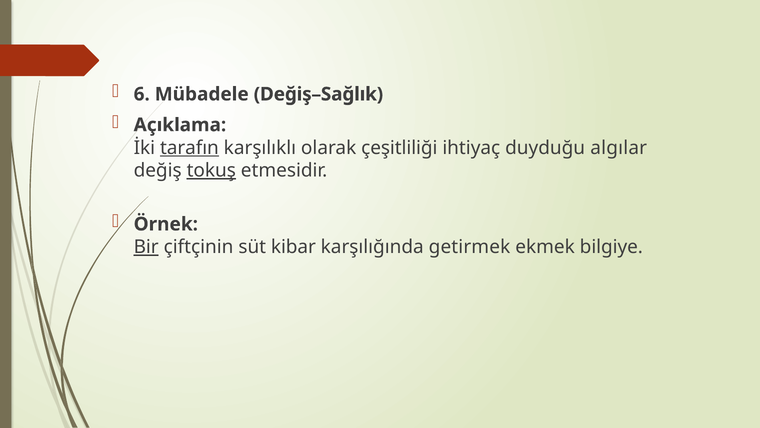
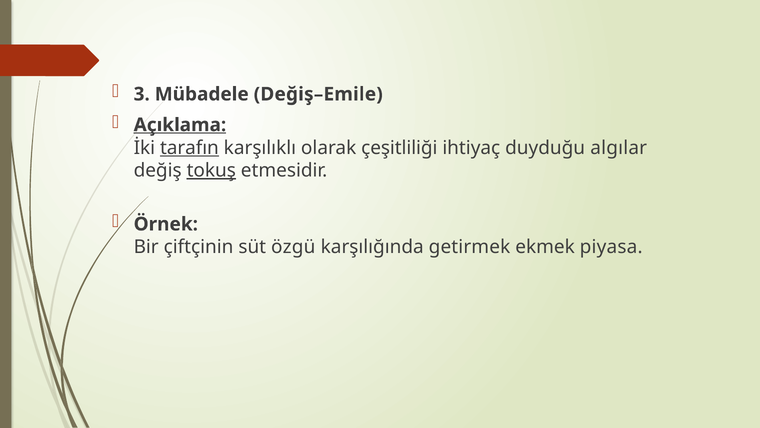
6: 6 -> 3 (142, 94)
Değiş–Sağlık: Değiş–Sağlık -> Değiş–Emile (318, 94)
Açıklama underline: none -> present (180, 125)
Bir underline: present -> none (146, 247)
kibar: kibar -> özgü (293, 247)
bilgiye: bilgiye -> piyasa (611, 247)
